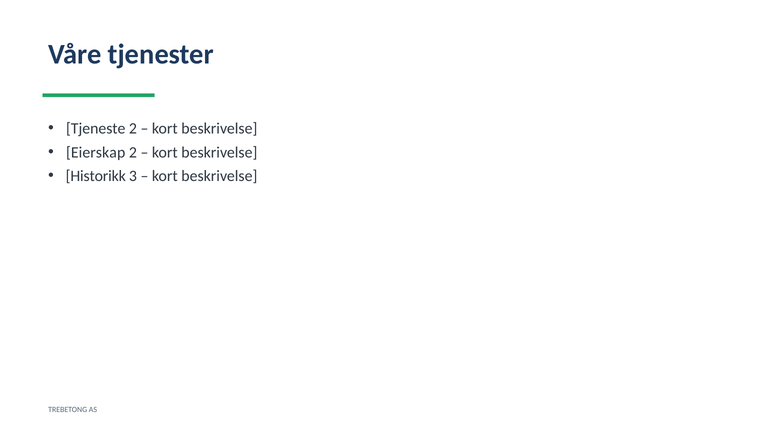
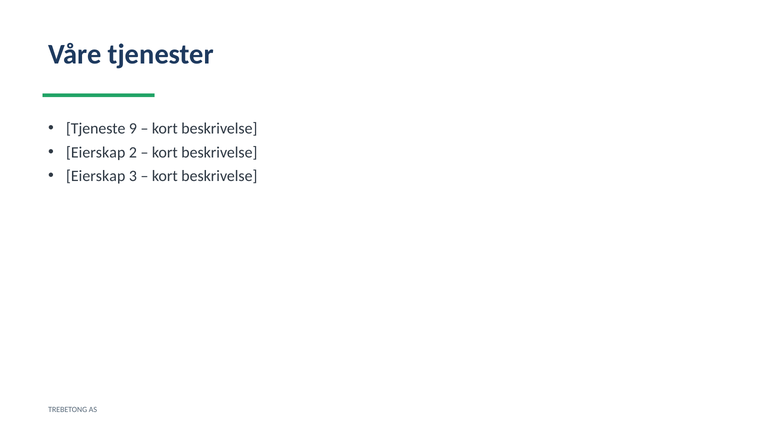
Tjeneste 2: 2 -> 9 (133, 128)
Historikk: Historikk -> Eierskap (96, 176)
